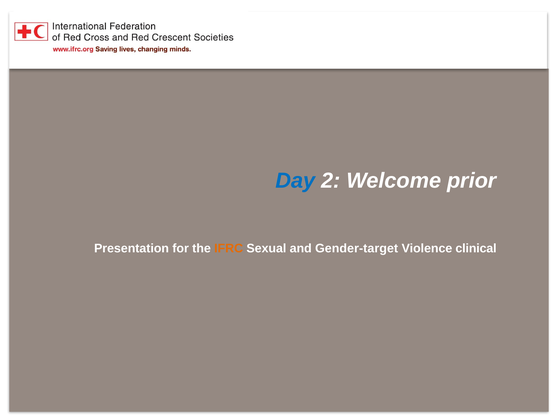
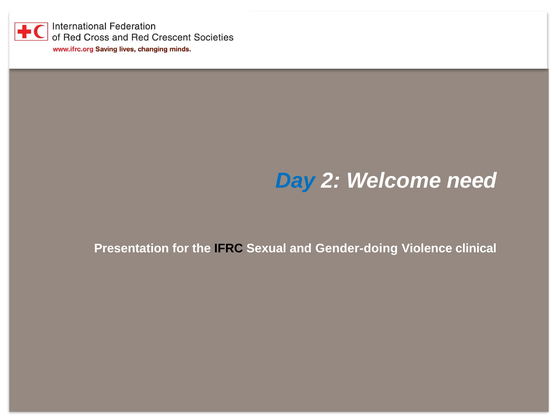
prior: prior -> need (472, 180)
IFRC colour: orange -> black (229, 248)
Gender-target: Gender-target -> Gender-doing (357, 248)
